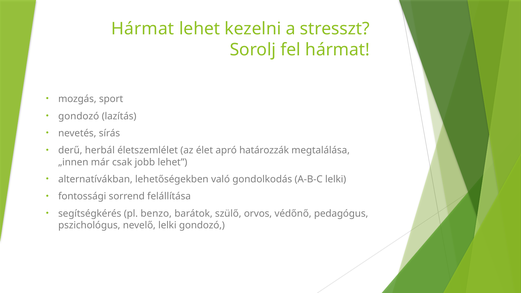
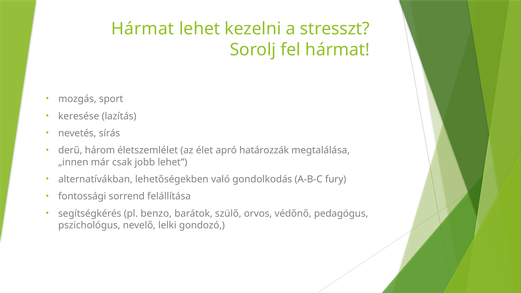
gondozó: gondozó -> keresése (79, 116)
herbál: herbál -> három (100, 150)
A-B-C lelki: lelki -> fury (336, 179)
